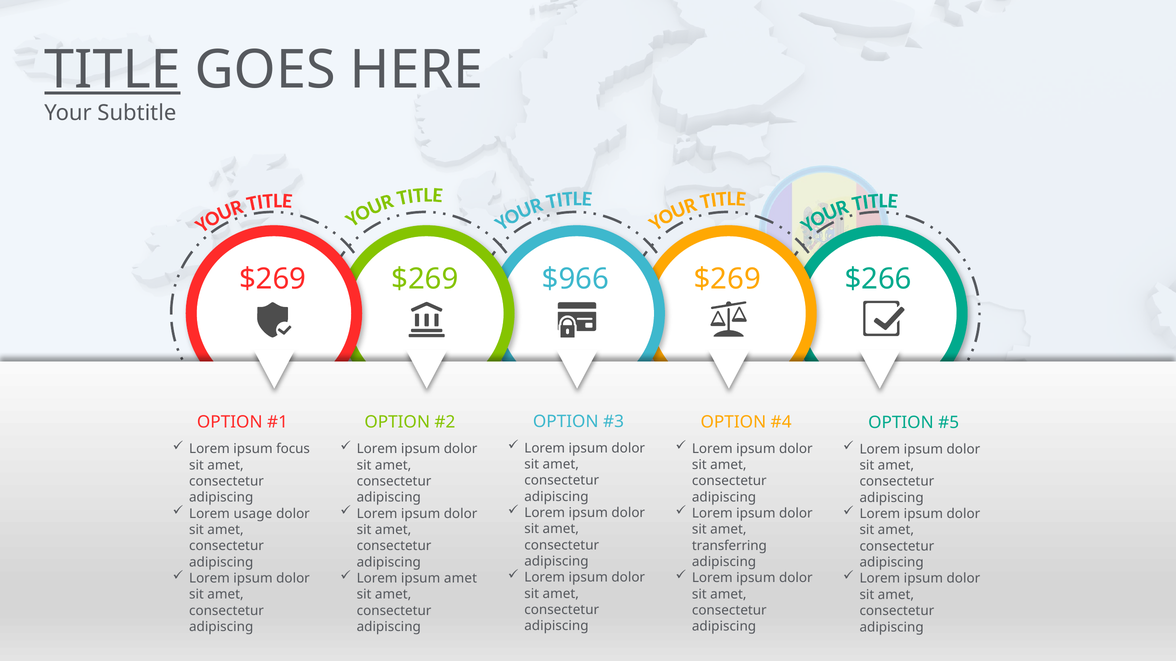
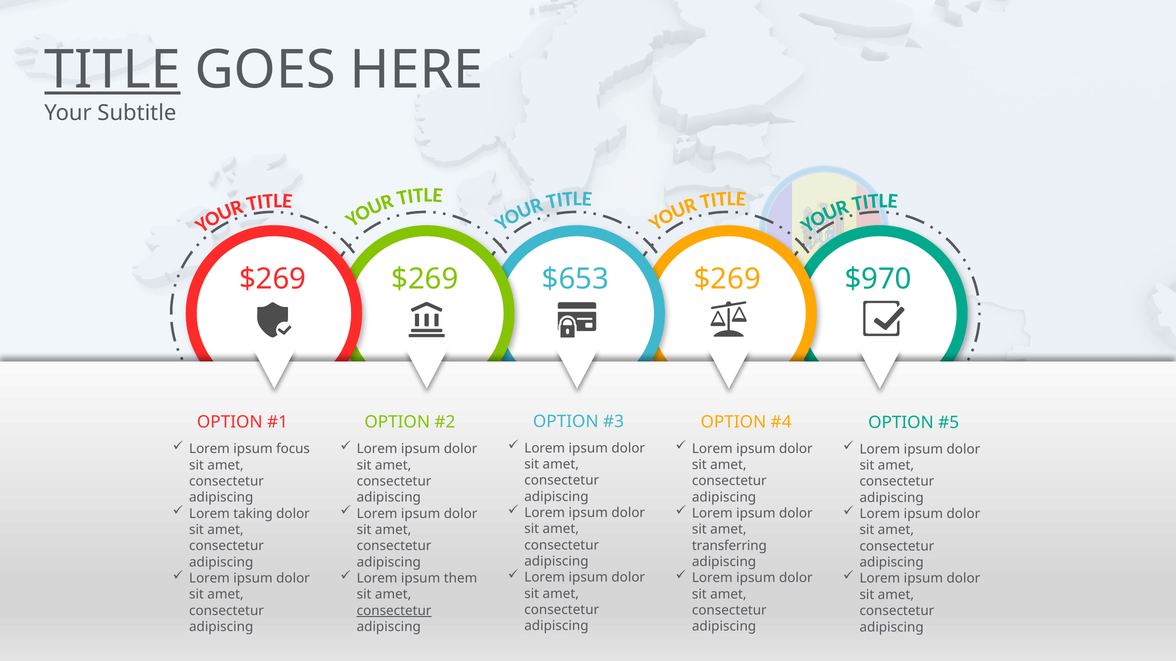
$966: $966 -> $653 (575, 279)
$266: $266 -> $970 (878, 279)
usage: usage -> taking (253, 514)
ipsum amet: amet -> them (461, 579)
consectetur underline: none -> present (394, 611)
